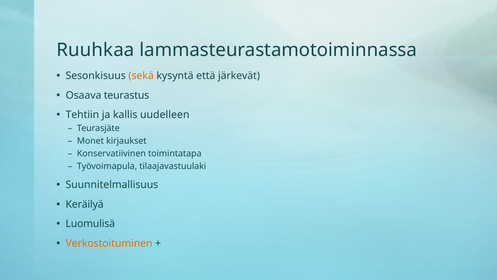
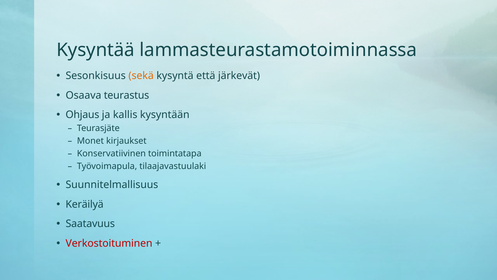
Ruuhkaa: Ruuhkaa -> Kysyntää (96, 50)
Tehtiin: Tehtiin -> Ohjaus (82, 115)
uudelleen: uudelleen -> kysyntään (165, 115)
Luomulisä: Luomulisä -> Saatavuus (90, 224)
Verkostoituminen colour: orange -> red (109, 243)
